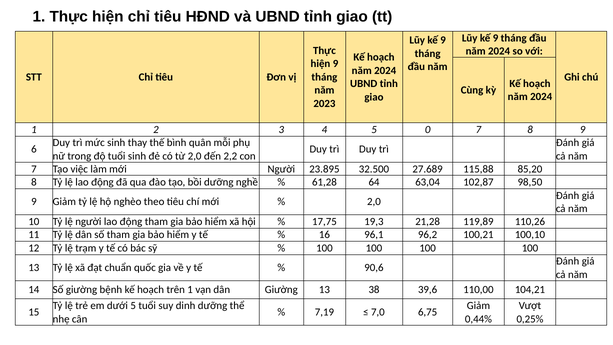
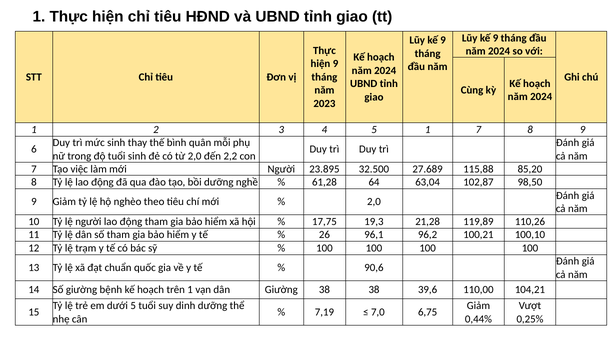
5 0: 0 -> 1 (428, 130)
16: 16 -> 26 (324, 235)
Giường 13: 13 -> 38 (324, 290)
